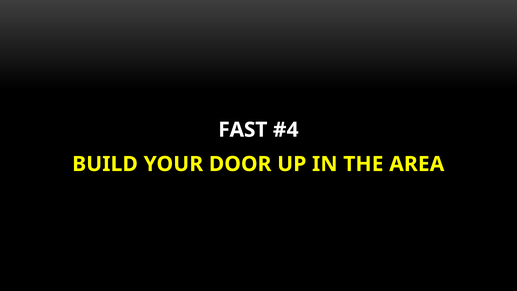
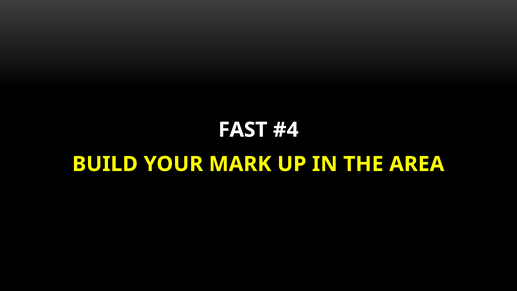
DOOR: DOOR -> MARK (240, 164)
